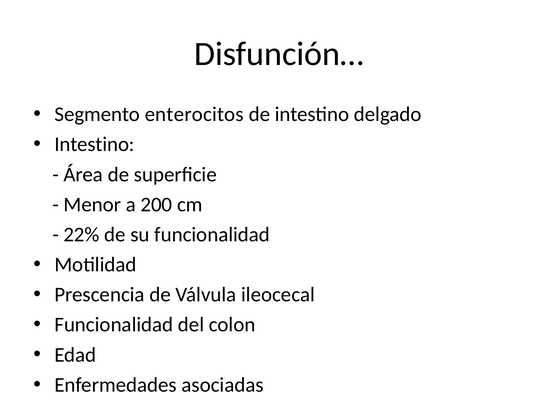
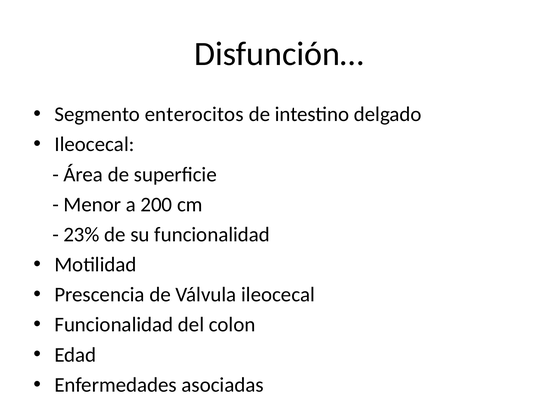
Intestino: Intestino -> Ileocecal (94, 145)
22%: 22% -> 23% (81, 235)
